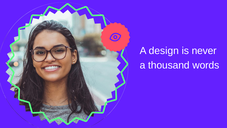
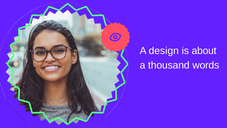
never: never -> about (204, 51)
